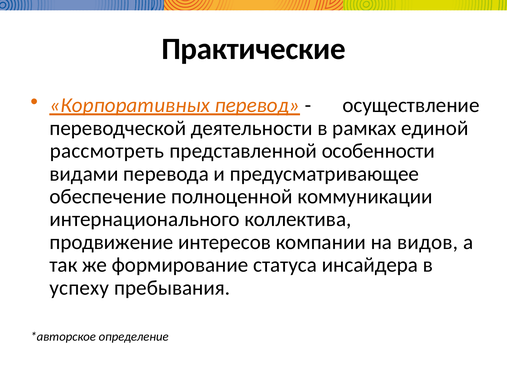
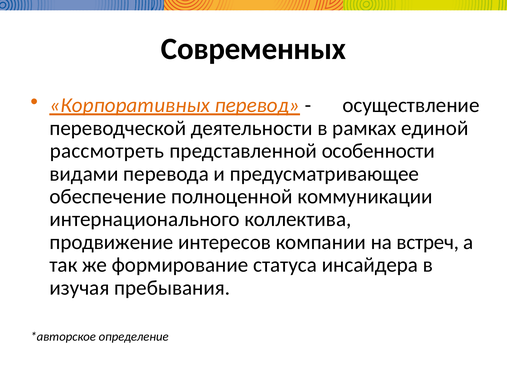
Практические: Практические -> Современных (254, 49)
видов: видов -> встреч (428, 242)
успеху: успеху -> изучая (79, 288)
